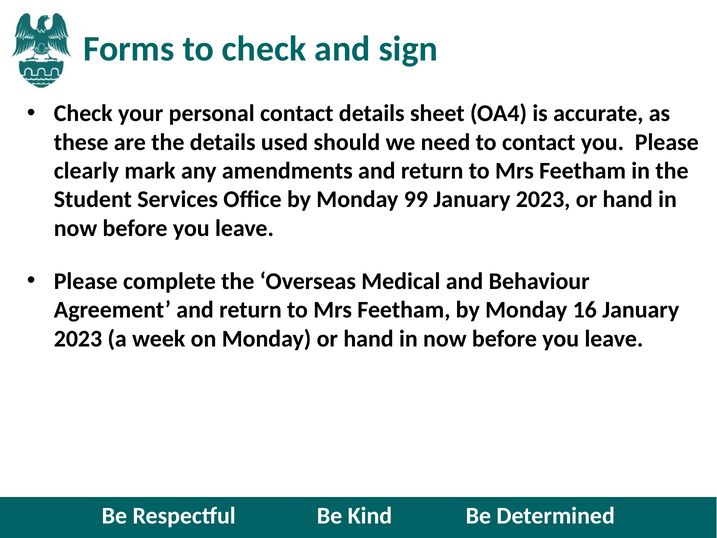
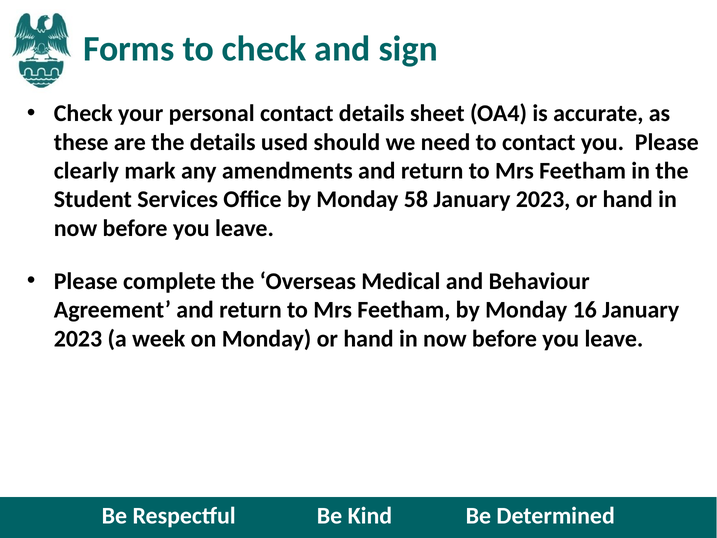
99: 99 -> 58 (416, 199)
